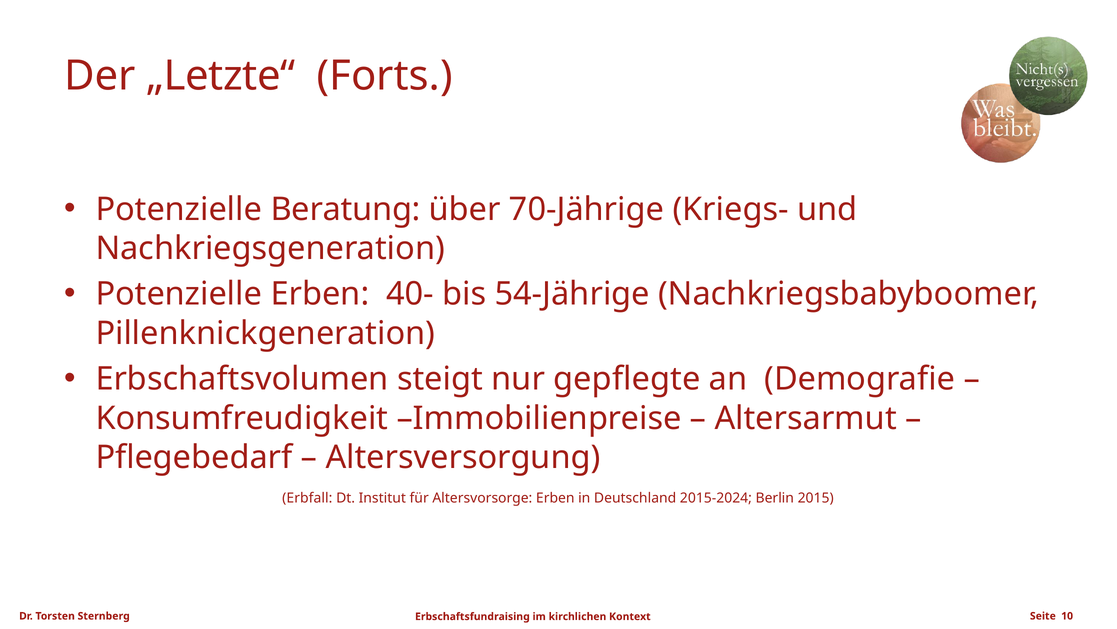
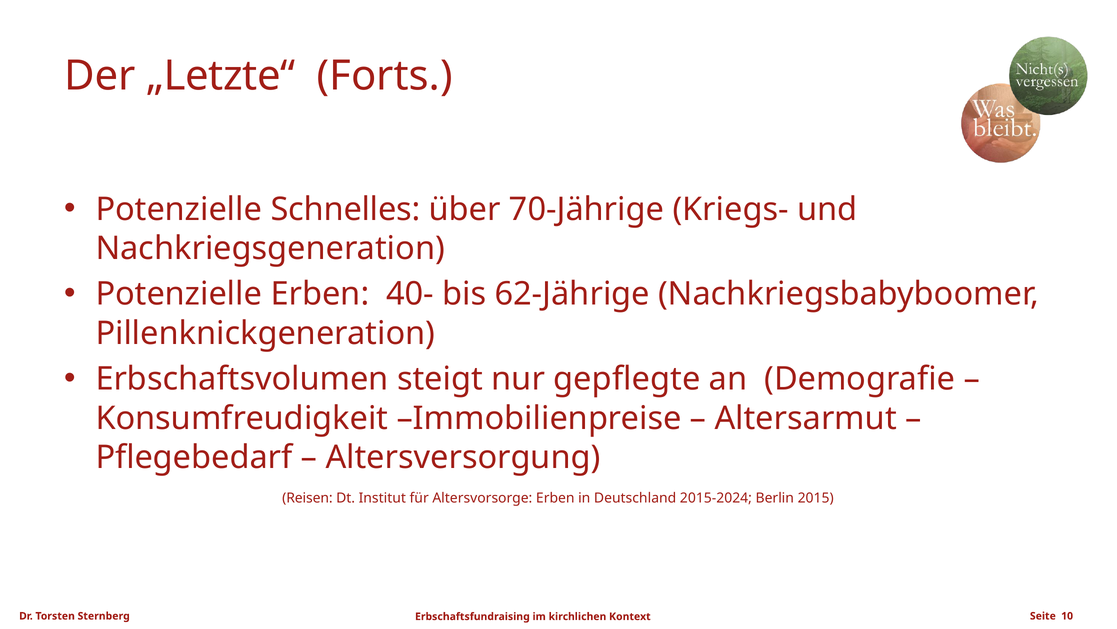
Beratung: Beratung -> Schnelles (346, 209)
54-Jährige: 54-Jährige -> 62-Jährige (572, 294)
Erbfall: Erbfall -> Reisen (307, 497)
